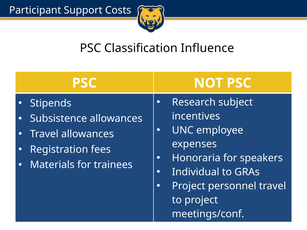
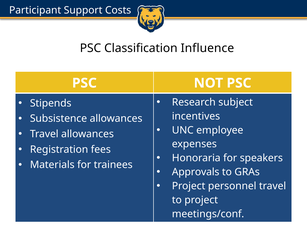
Individual: Individual -> Approvals (196, 172)
